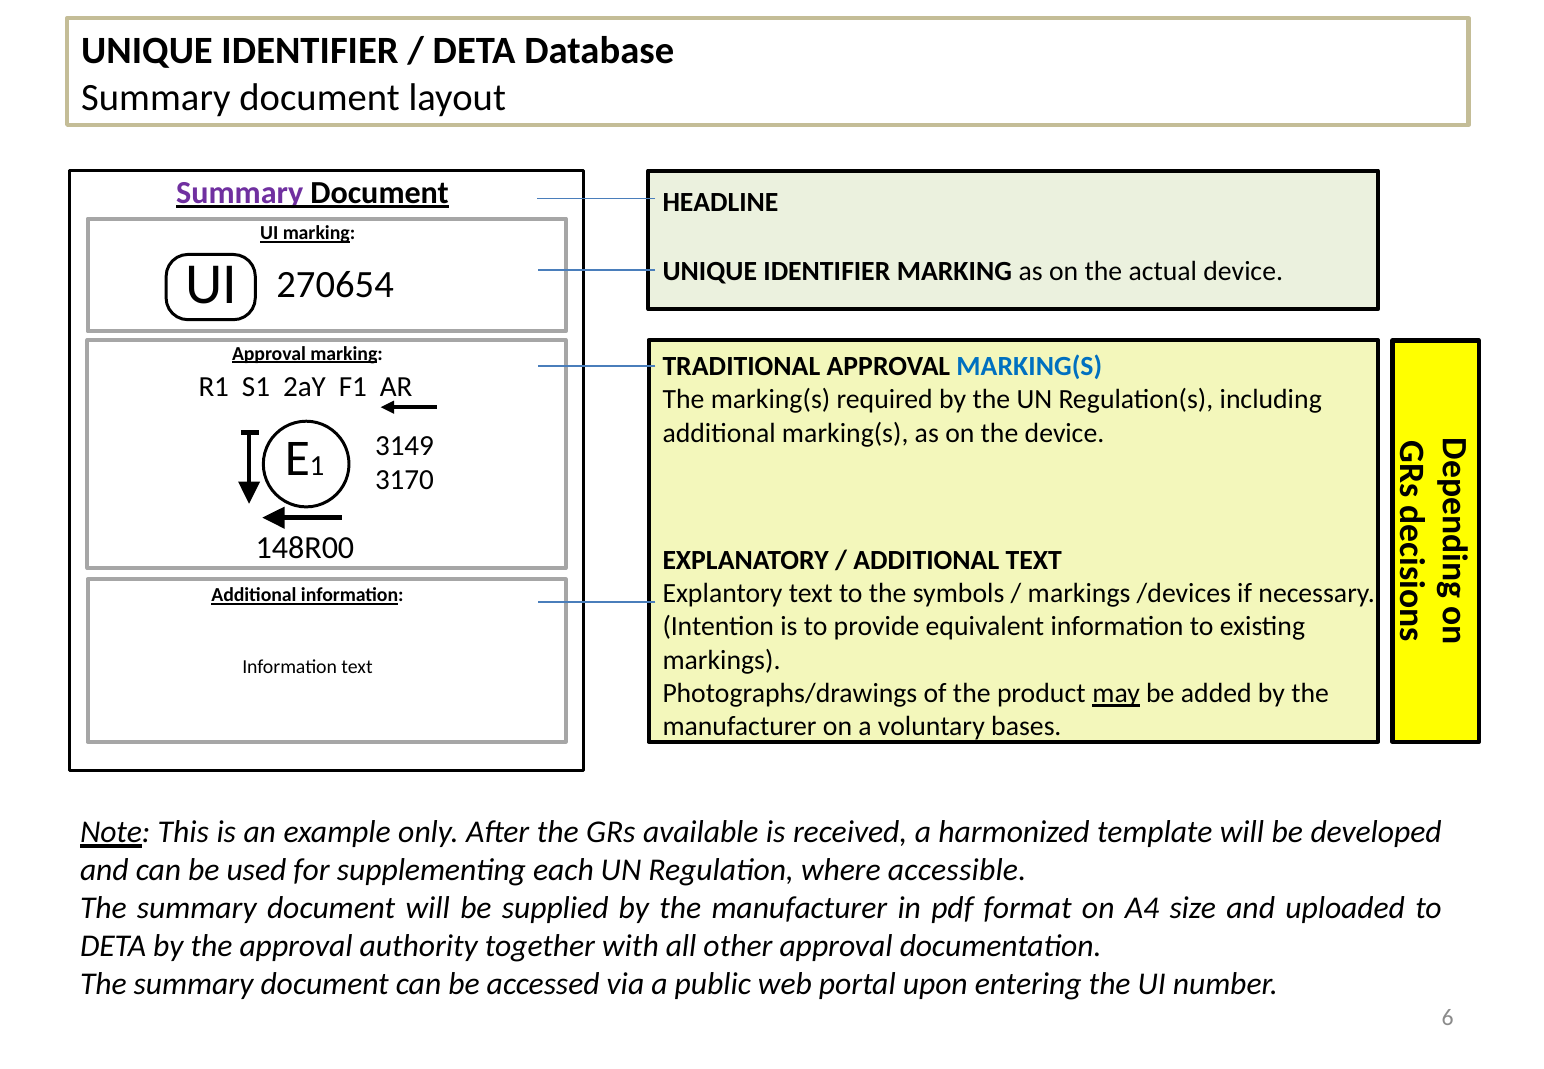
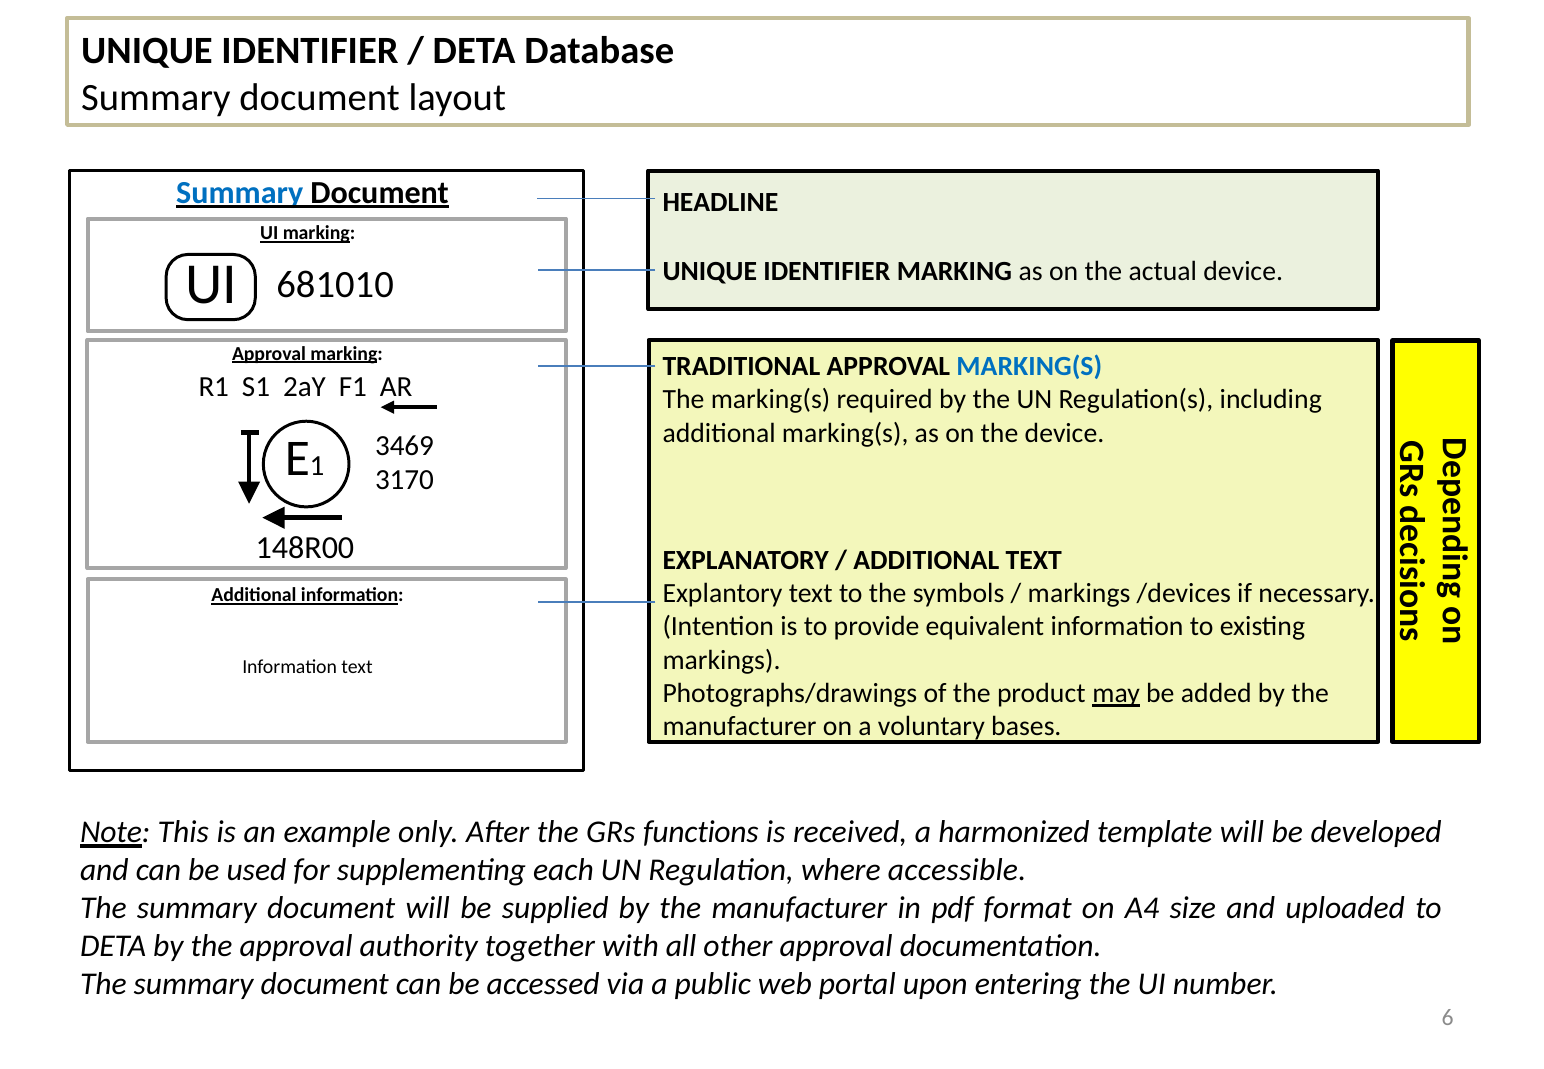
Summary colour: purple -> blue (240, 193)
270654: 270654 -> 681010 (335, 285)
3149: 3149 -> 3469 (405, 446)
available: available -> functions (701, 832)
